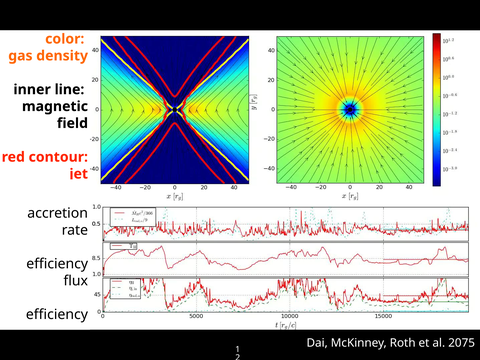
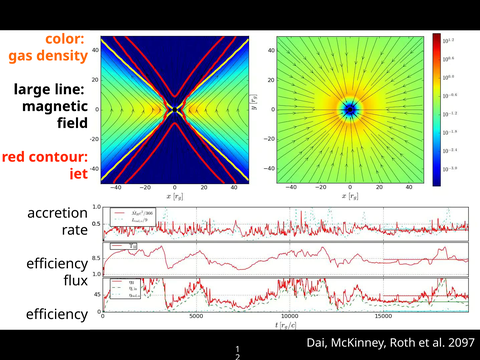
inner: inner -> large (32, 90)
2075: 2075 -> 2097 (462, 343)
